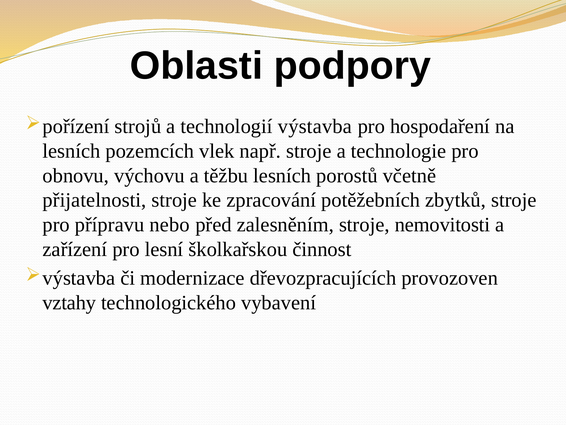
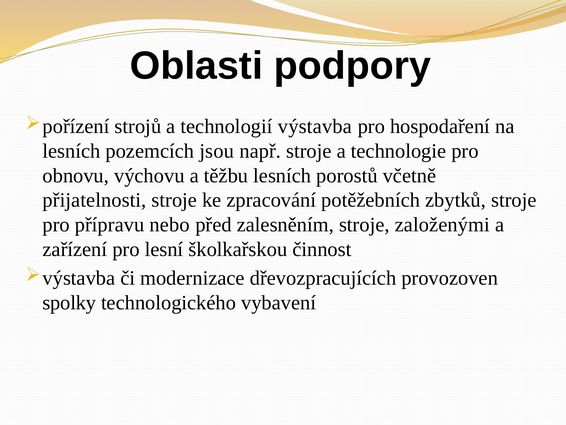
vlek: vlek -> jsou (217, 151)
nemovitosti: nemovitosti -> založenými (442, 225)
vztahy: vztahy -> spolky (69, 302)
